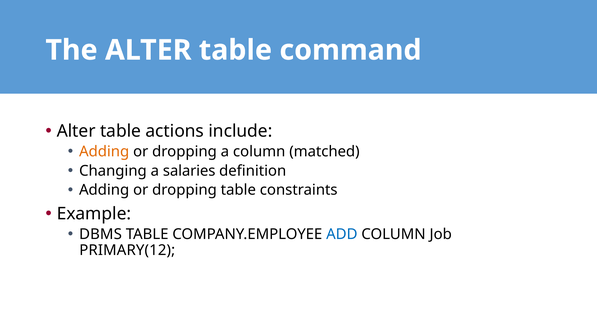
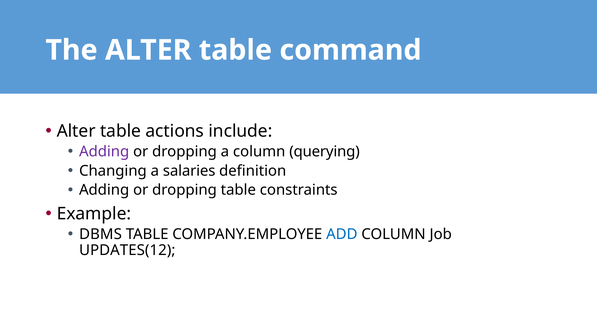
Adding colour: orange -> purple (104, 151)
matched: matched -> querying (325, 151)
PRIMARY(12: PRIMARY(12 -> UPDATES(12 (127, 250)
